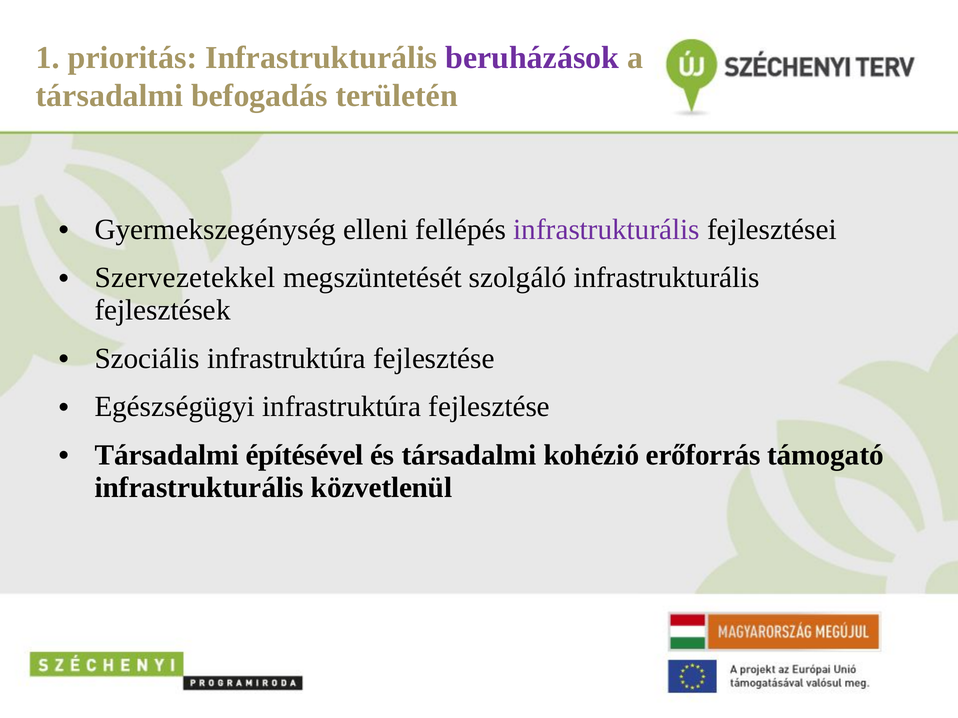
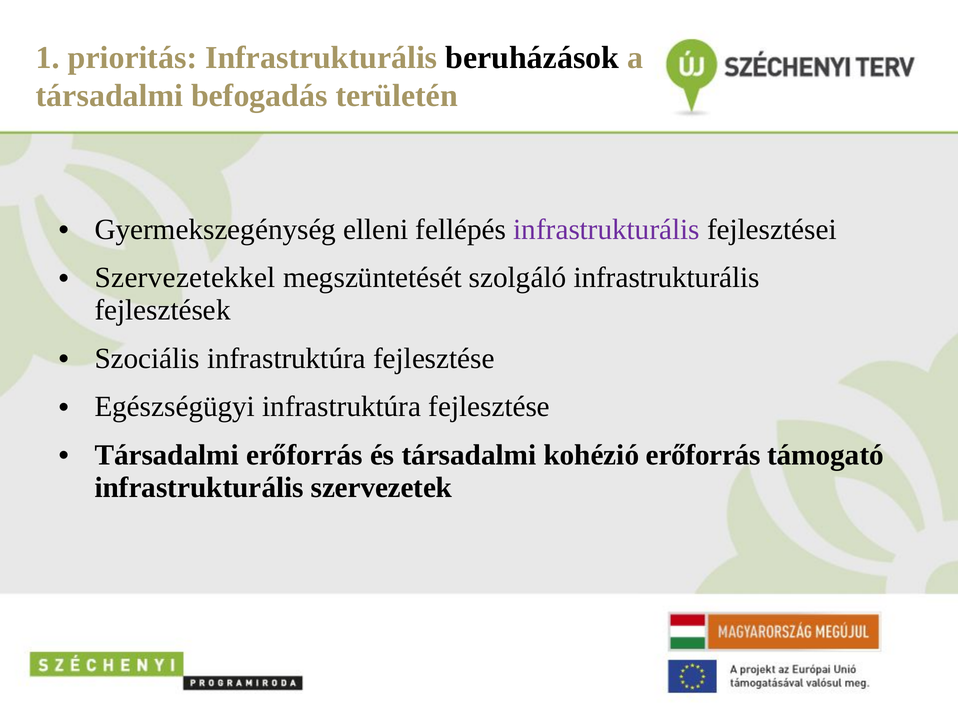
beruházások colour: purple -> black (532, 58)
Társadalmi építésével: építésével -> erőforrás (304, 455)
közvetlenül: közvetlenül -> szervezetek (382, 488)
